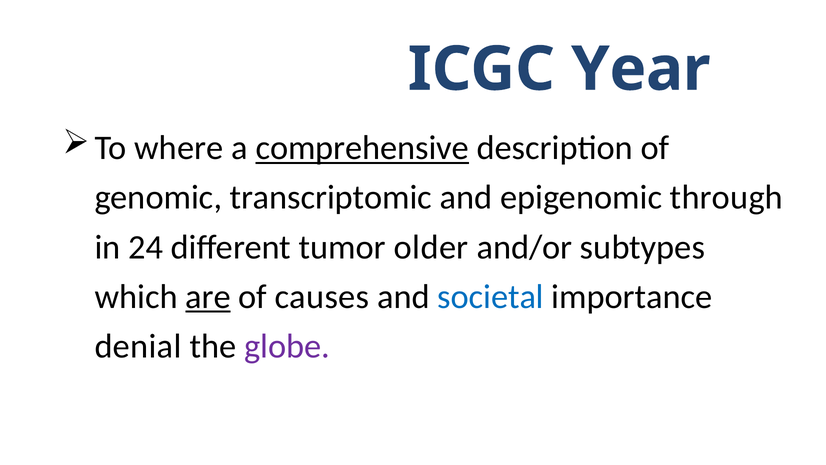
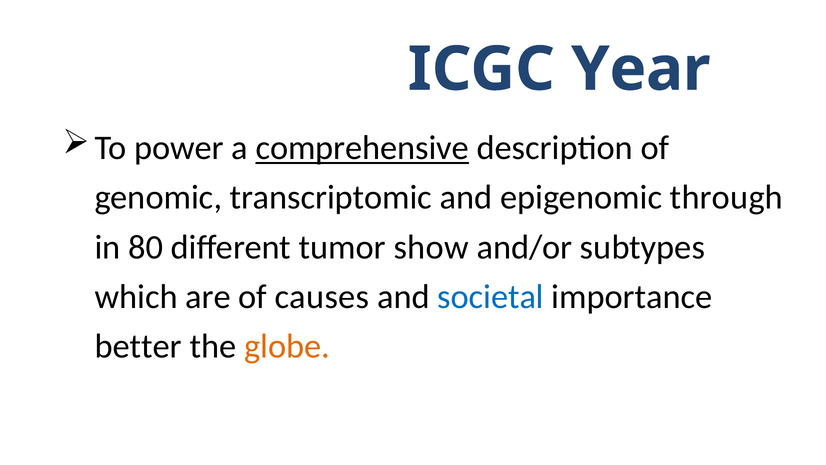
where: where -> power (179, 148)
24: 24 -> 80 (146, 247)
older: older -> show (431, 247)
are underline: present -> none (208, 296)
denial: denial -> better (138, 346)
globe colour: purple -> orange (287, 346)
